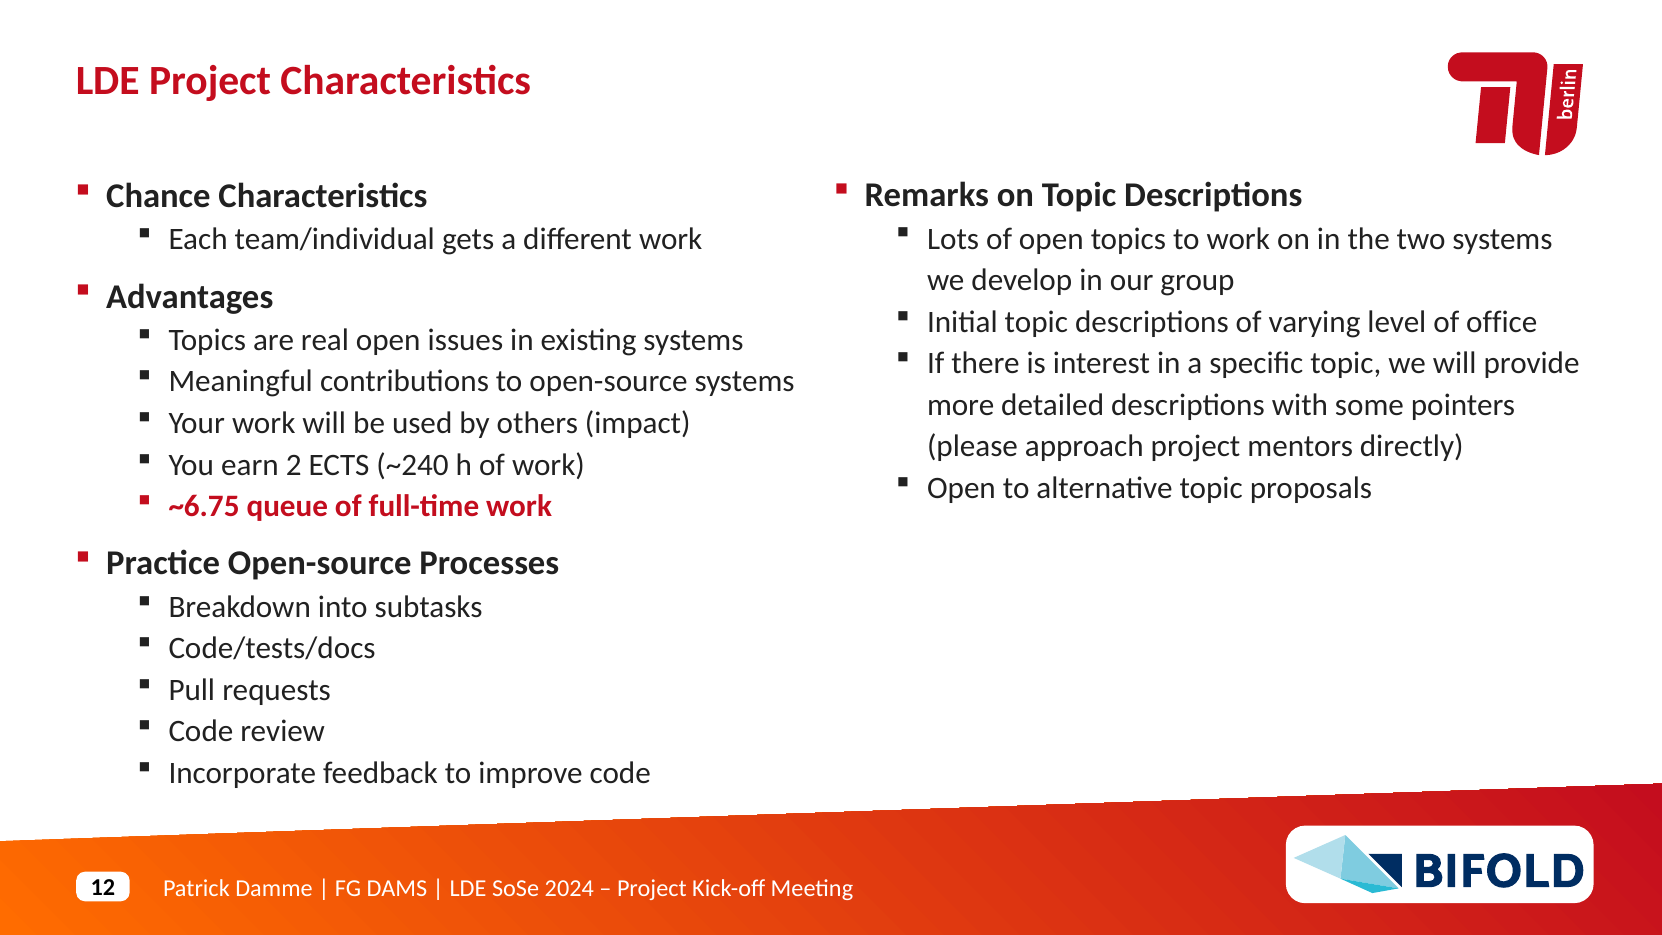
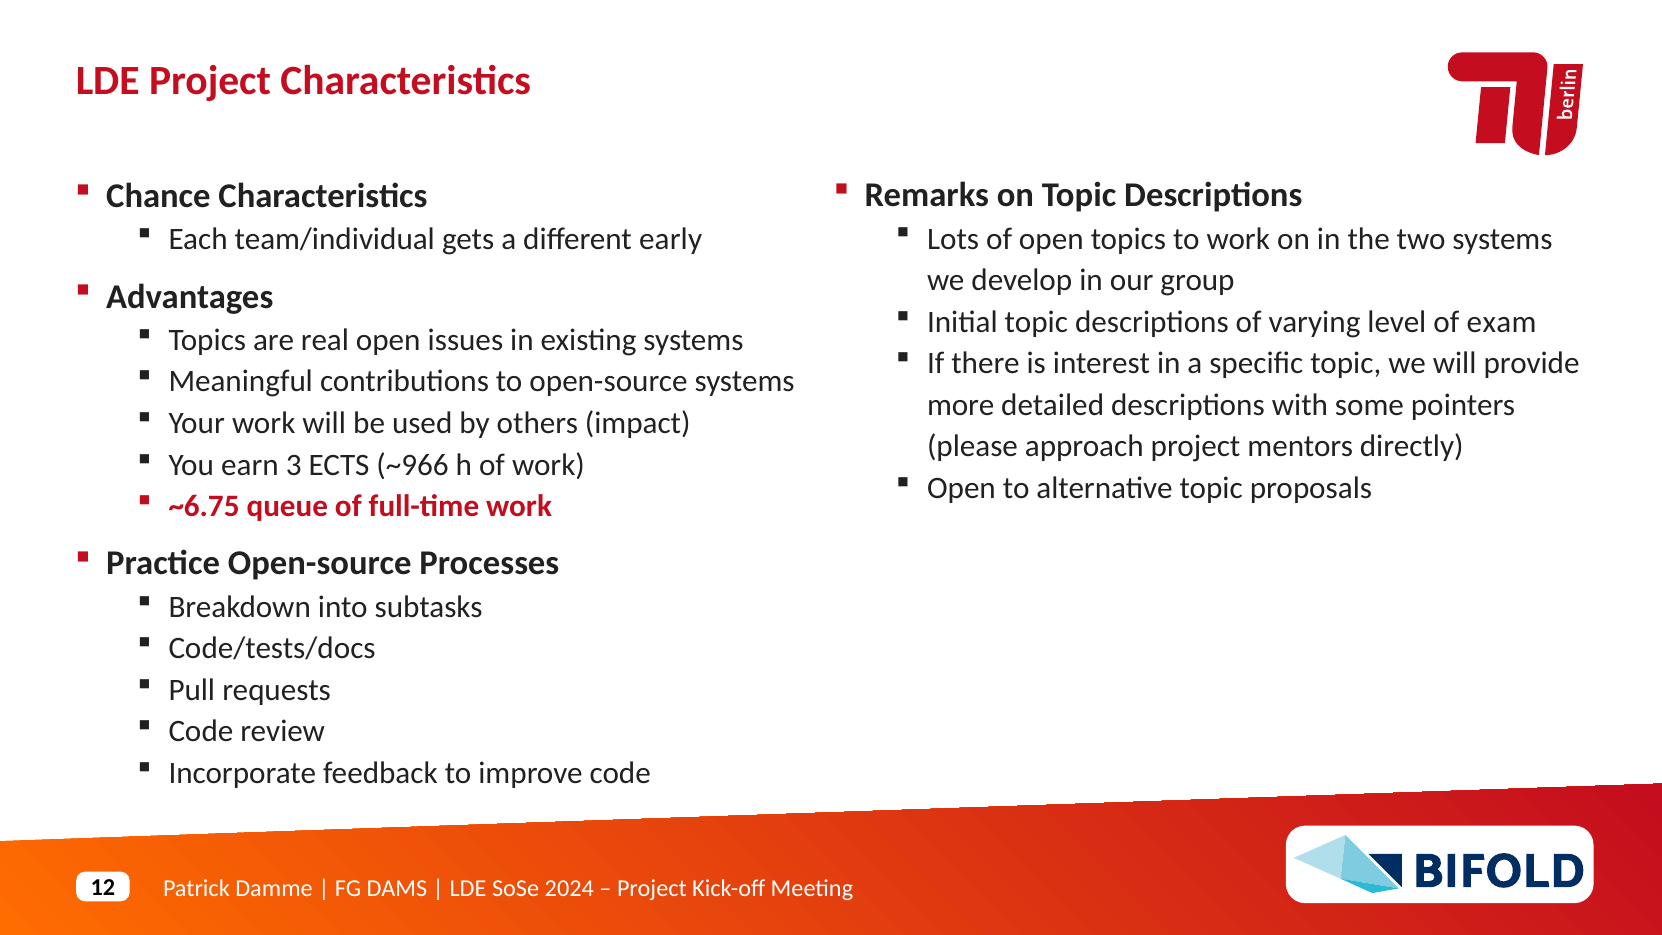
different work: work -> early (671, 240)
office: office -> exam (1502, 322)
2: 2 -> 3 (294, 465)
~240: ~240 -> ~966 (413, 465)
